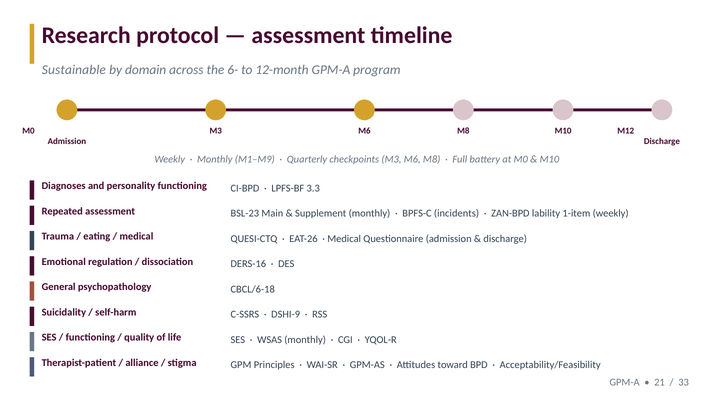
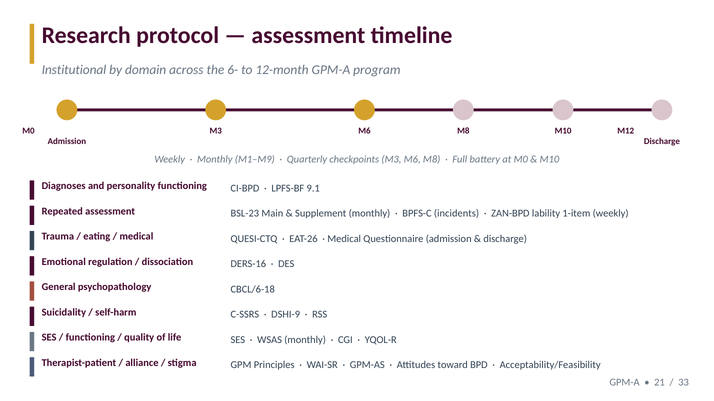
Sustainable: Sustainable -> Institutional (74, 70)
3.3: 3.3 -> 9.1 (313, 188)
